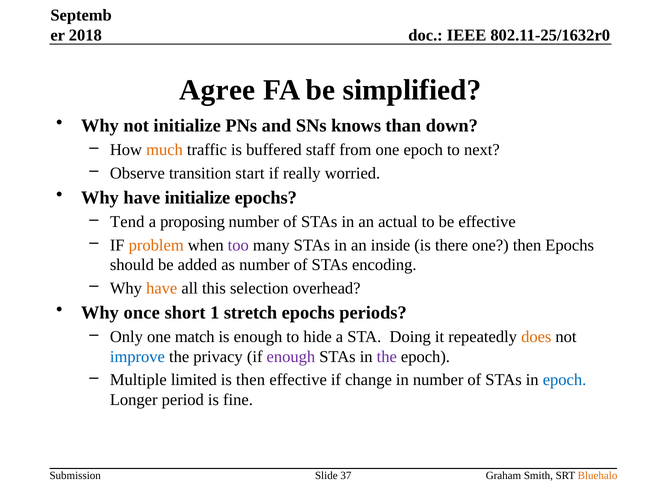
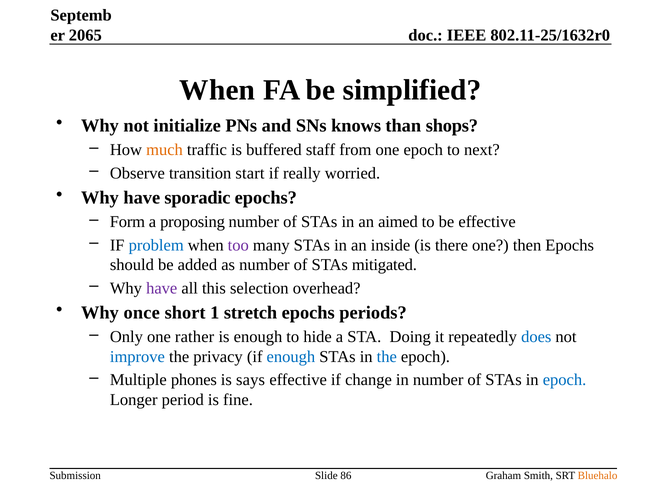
2018: 2018 -> 2065 (85, 35)
Agree: Agree -> When (217, 90)
down: down -> shops (452, 126)
have initialize: initialize -> sporadic (197, 198)
Tend: Tend -> Form (127, 222)
actual: actual -> aimed (398, 222)
problem colour: orange -> blue (156, 245)
encoding: encoding -> mitigated (384, 265)
have colour: orange -> purple (162, 288)
match: match -> rather (195, 337)
does colour: orange -> blue (536, 337)
enough colour: purple -> blue (291, 357)
the colour: purple -> blue (387, 357)
limited: limited -> phones (194, 380)
is then: then -> says (251, 380)
37: 37 -> 86 (346, 475)
